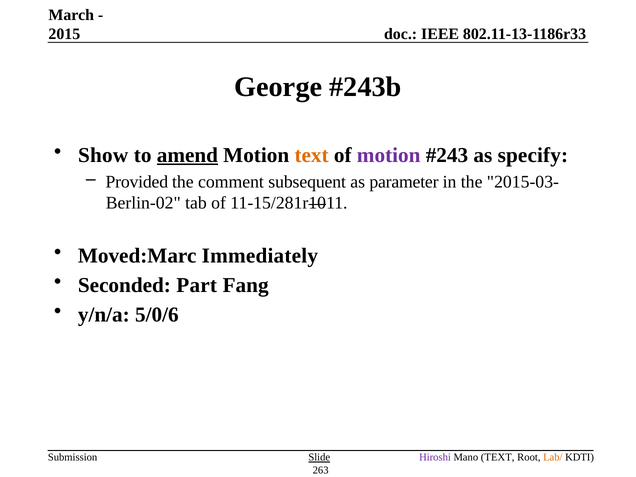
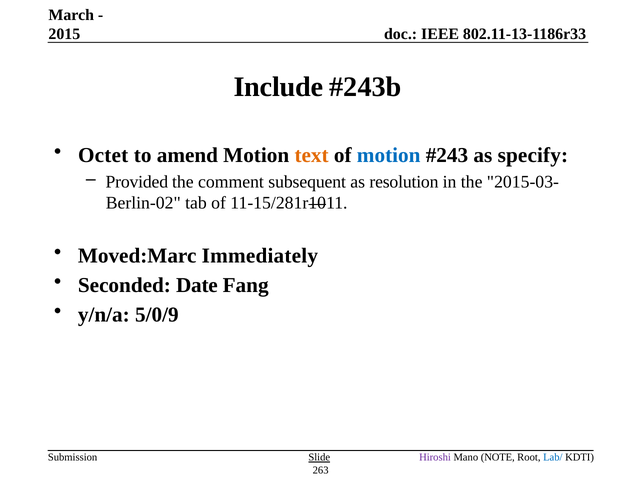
George: George -> Include (278, 87)
Show: Show -> Octet (103, 155)
amend underline: present -> none (187, 155)
motion colour: purple -> blue (389, 155)
parameter: parameter -> resolution (404, 182)
Part: Part -> Date (197, 285)
5/0/6: 5/0/6 -> 5/0/9 (157, 315)
Mano TEXT: TEXT -> NOTE (498, 457)
Lab/ colour: orange -> blue (553, 457)
